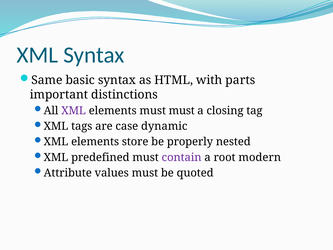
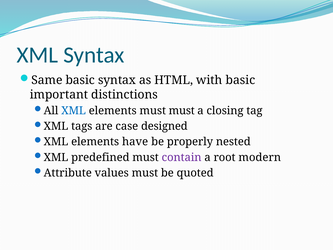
with parts: parts -> basic (240, 80)
XML colour: purple -> blue (74, 111)
dynamic: dynamic -> designed (164, 126)
store: store -> have (135, 142)
